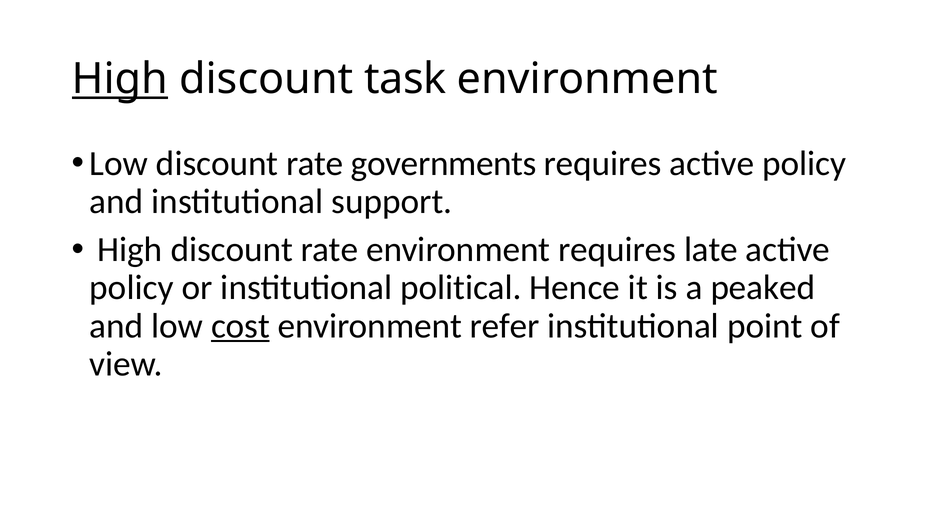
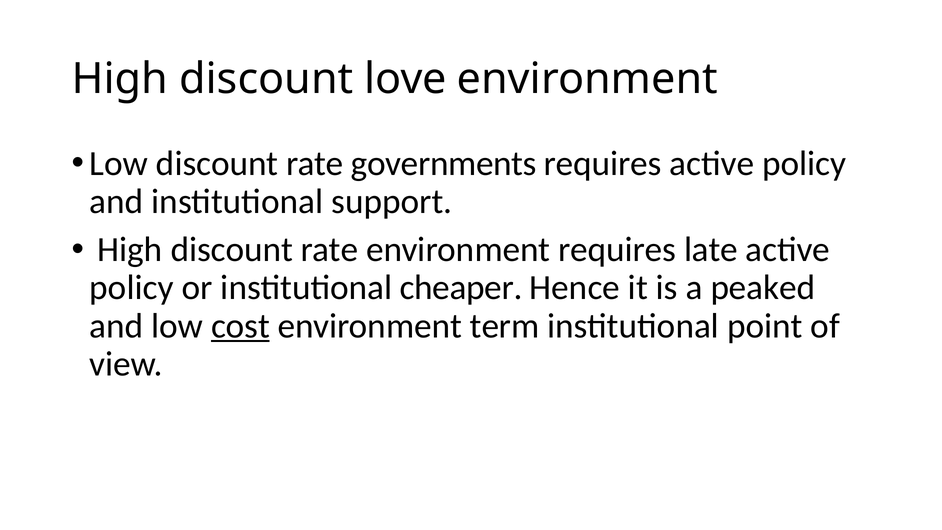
High underline: present -> none (120, 79)
task: task -> love (405, 79)
political: political -> cheaper (461, 288)
refer: refer -> term (505, 326)
